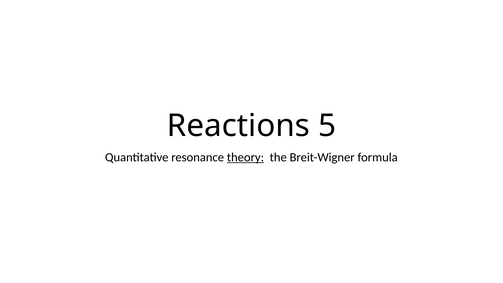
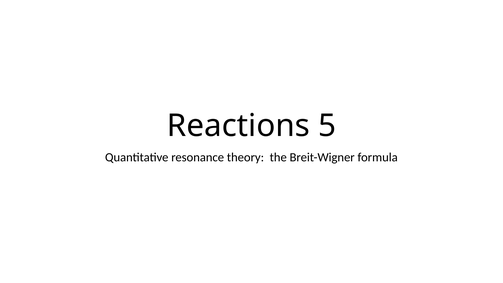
theory underline: present -> none (245, 157)
